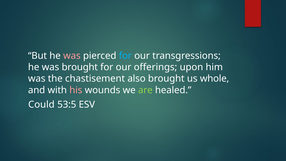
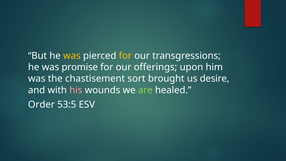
was colour: pink -> yellow (72, 56)
for colour: light blue -> yellow (125, 56)
was brought: brought -> promise (80, 67)
also: also -> sort (136, 79)
whole: whole -> desire (215, 79)
Could: Could -> Order (41, 104)
